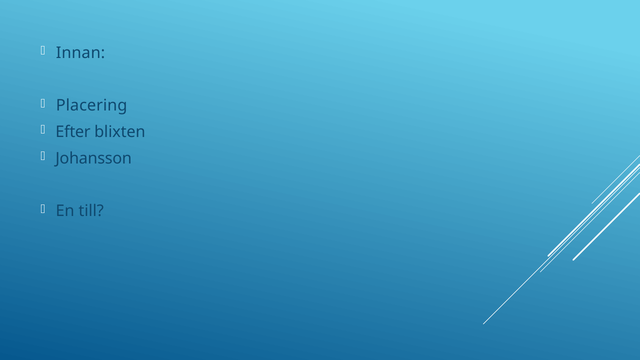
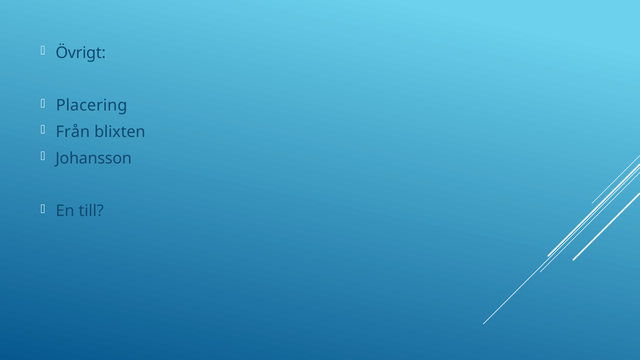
Innan: Innan -> Övrigt (81, 53)
Efter: Efter -> Från (73, 132)
